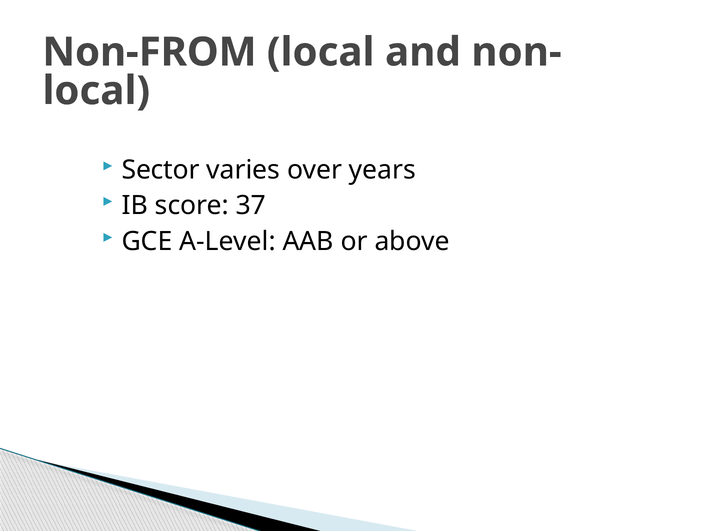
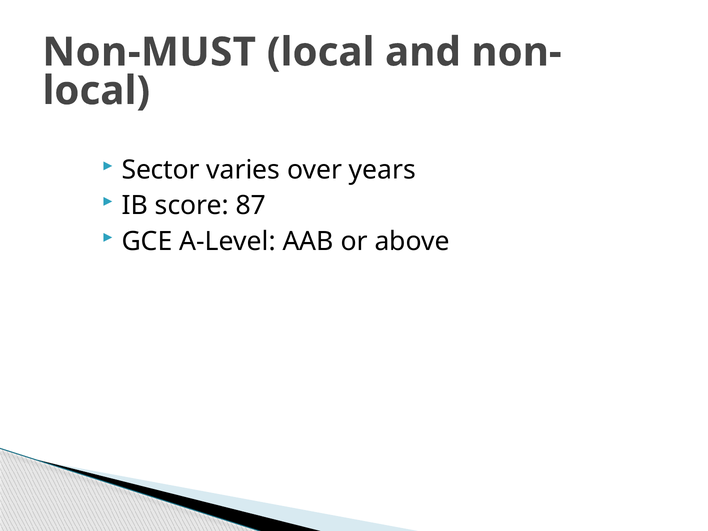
Non-FROM: Non-FROM -> Non-MUST (149, 52)
37: 37 -> 87 (251, 206)
